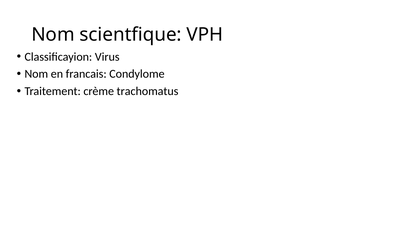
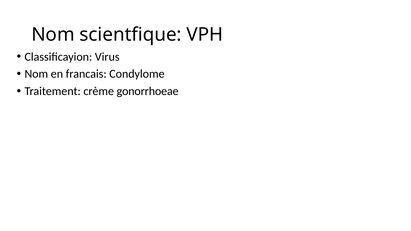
trachomatus: trachomatus -> gonorrhoeae (148, 91)
